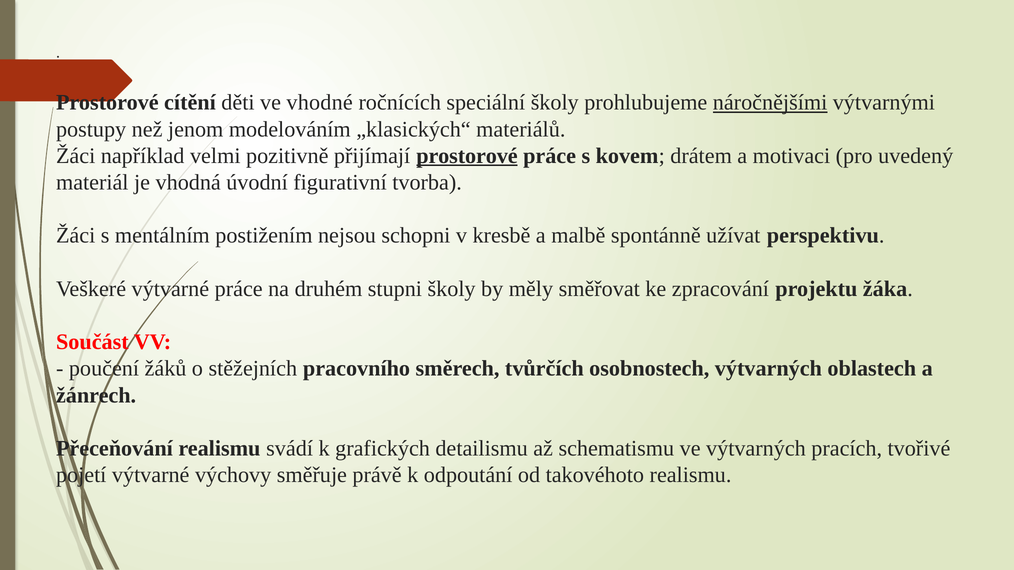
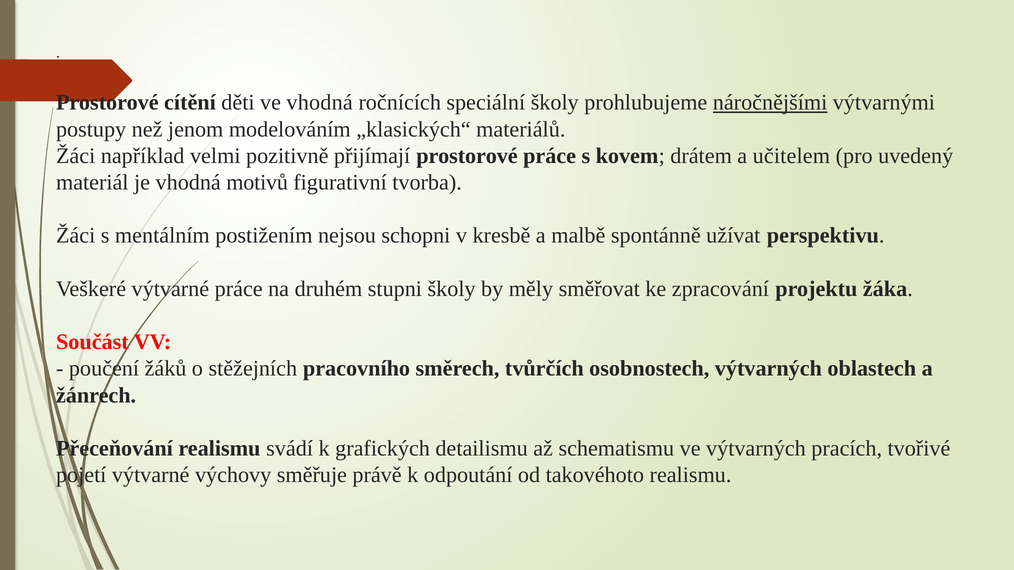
ve vhodné: vhodné -> vhodná (320, 103)
prostorové underline: present -> none (467, 156)
motivaci: motivaci -> učitelem (791, 156)
úvodní: úvodní -> motivů (257, 183)
